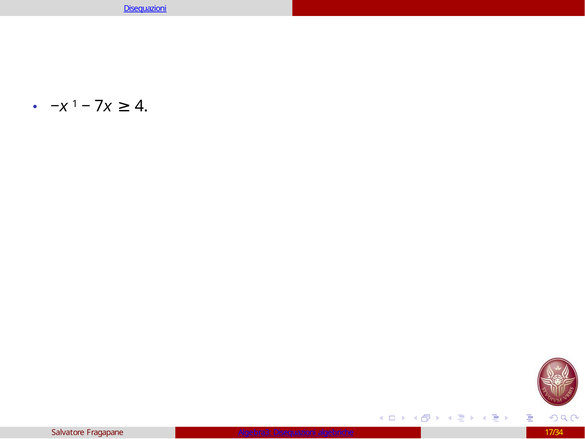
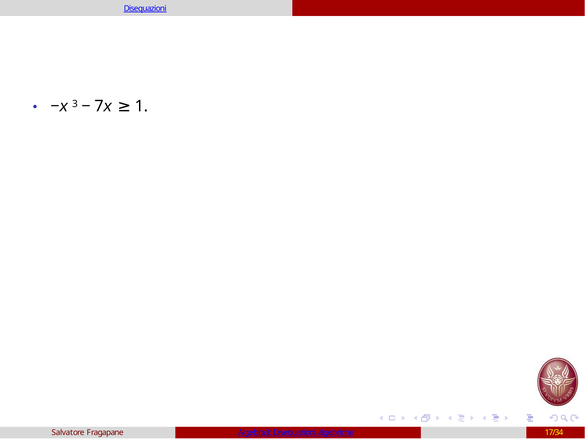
1: 1 -> 3 (75, 104)
4: 4 -> 1 (142, 106)
